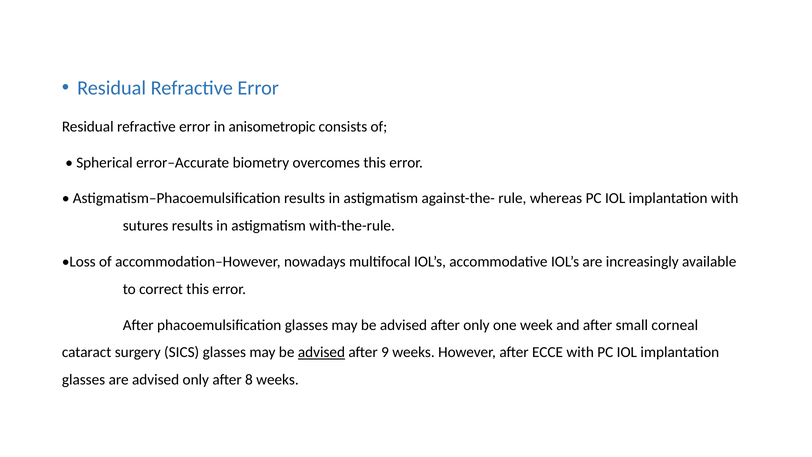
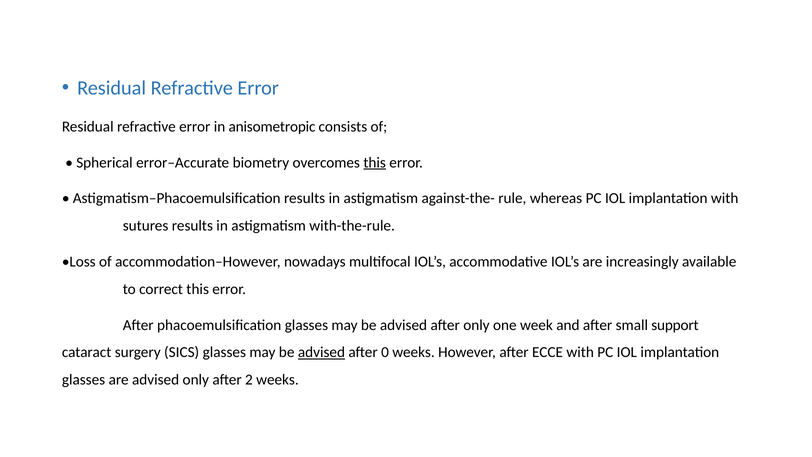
this underline: none -> present (375, 162)
corneal: corneal -> support (675, 325)
9: 9 -> 0 (385, 352)
8: 8 -> 2 (249, 380)
